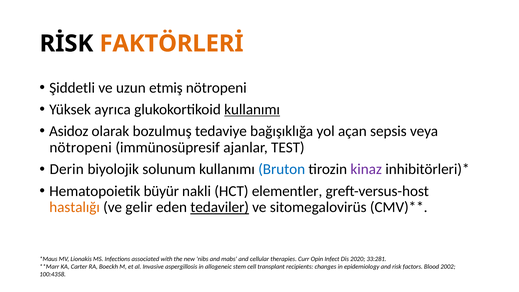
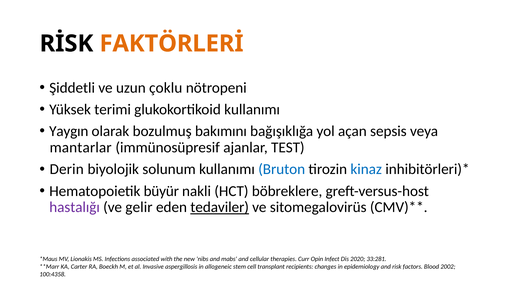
etmiş: etmiş -> çoklu (166, 88)
ayrıca: ayrıca -> terimi (113, 109)
kullanımı underline: present -> none (252, 109)
Asidoz: Asidoz -> Yaygın (69, 131)
tedaviye: tedaviye -> bakımını (221, 131)
nötropeni: nötropeni -> mantarlar (81, 147)
kinaz colour: purple -> blue (366, 169)
elementler: elementler -> böbreklere (287, 191)
hastalığı colour: orange -> purple (75, 207)
